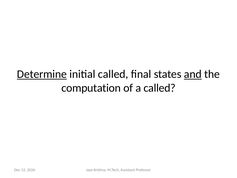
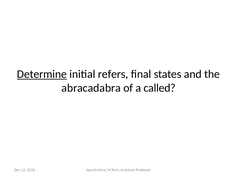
initial called: called -> refers (113, 74)
and underline: present -> none (193, 74)
computation: computation -> abracadabra (91, 88)
